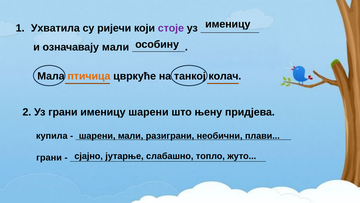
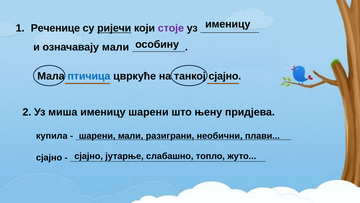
Ухватила: Ухватила -> Реченице (55, 28)
ријечи underline: none -> present (114, 28)
птичица colour: orange -> blue (89, 76)
танкој колач: колач -> сјајно (225, 76)
Уз грани: грани -> миша (63, 112)
грани: грани -> сјајно (49, 158)
